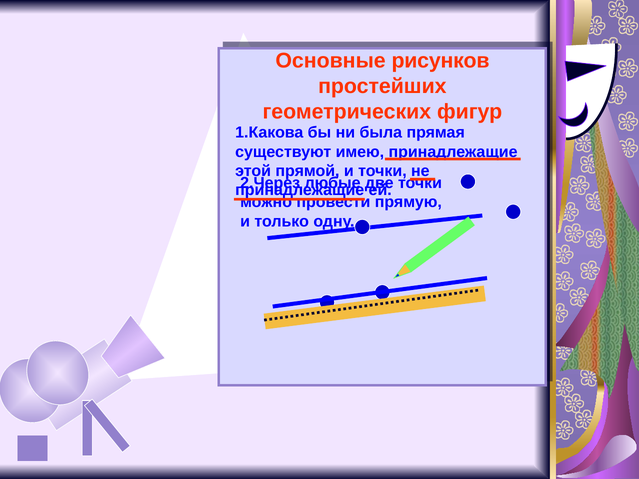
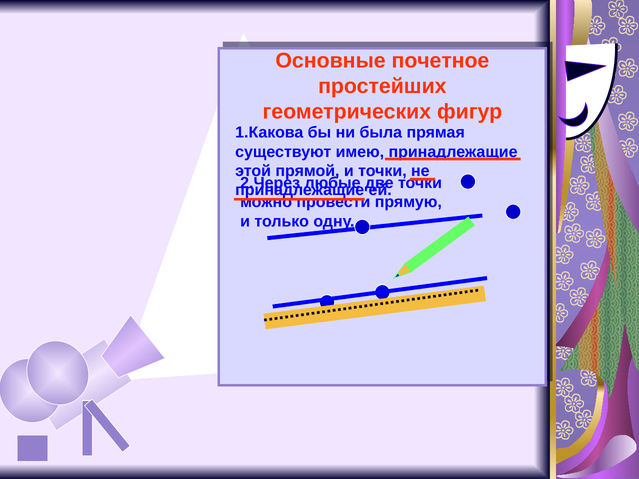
рисунков: рисунков -> почетное (440, 61)
